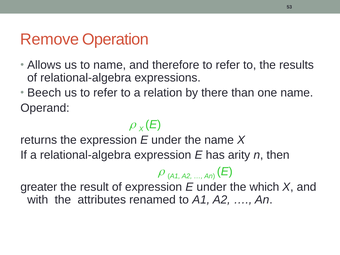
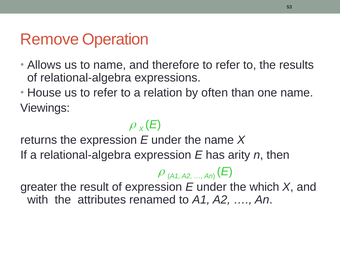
Beech: Beech -> House (44, 93)
there: there -> often (215, 93)
Operand: Operand -> Viewings (45, 108)
